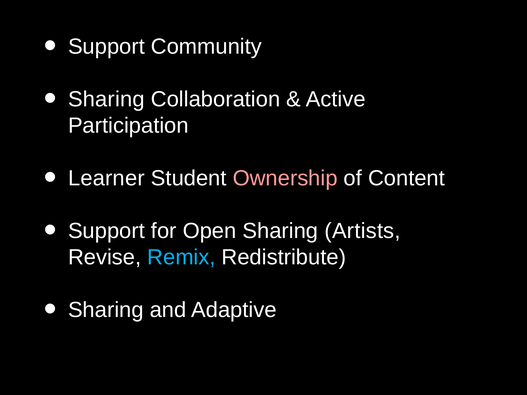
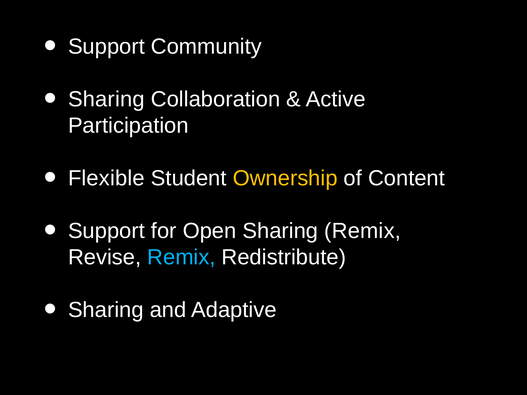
Learner: Learner -> Flexible (106, 178)
Ownership colour: pink -> yellow (285, 178)
Sharing Artists: Artists -> Remix (363, 231)
